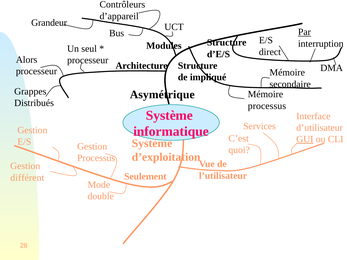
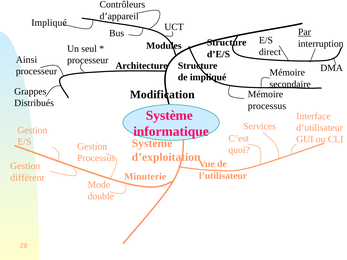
Grandeur: Grandeur -> Impliqué (49, 23)
Alors: Alors -> Ainsi (27, 60)
Asymétrique: Asymétrique -> Modification (162, 95)
GUI underline: present -> none (305, 139)
Seulement: Seulement -> Minuterie (145, 177)
